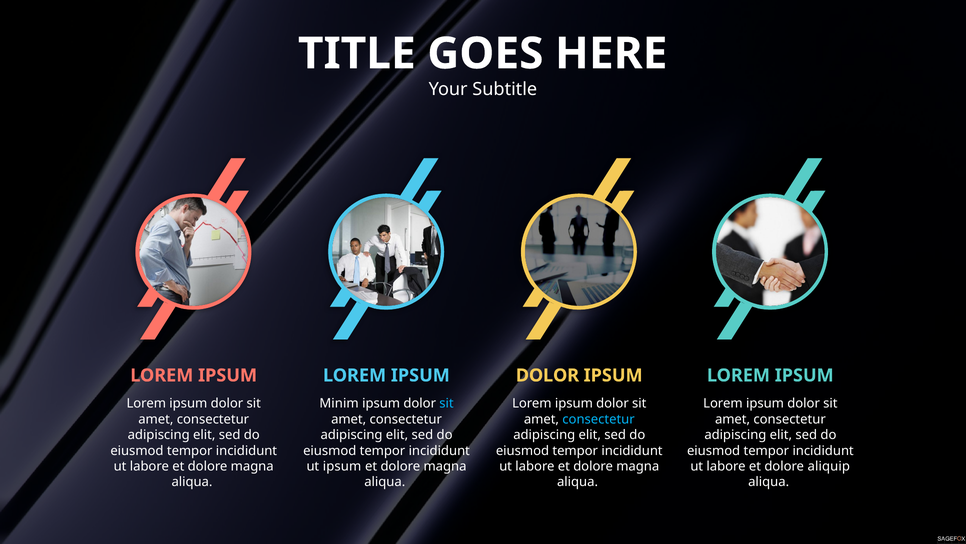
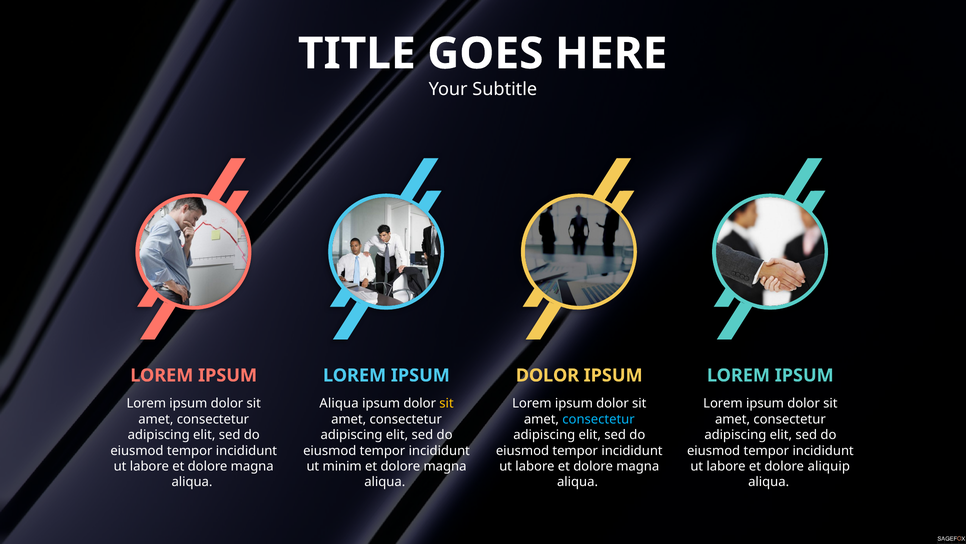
Minim: Minim -> Aliqua (339, 403)
sit colour: light blue -> yellow (447, 403)
ut ipsum: ipsum -> minim (342, 466)
